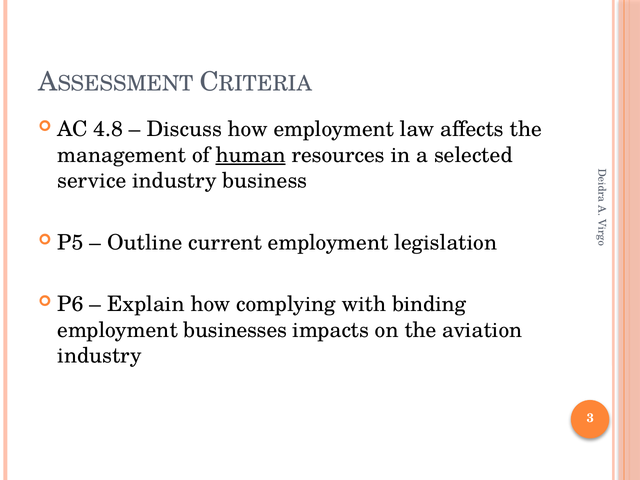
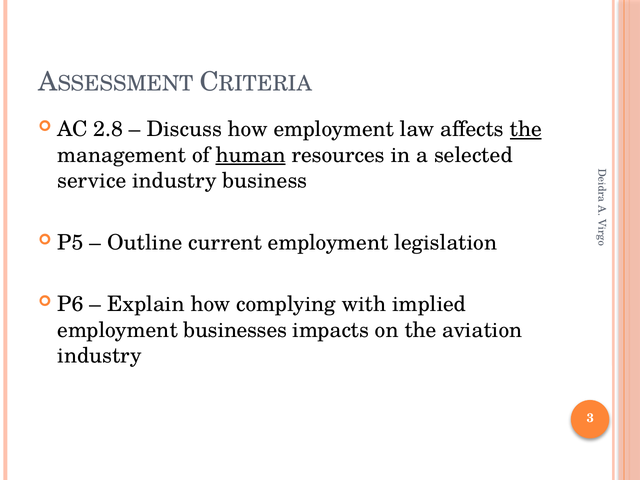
4.8: 4.8 -> 2.8 (108, 129)
the underline: none -> present (526, 129)
binding: binding -> implied (429, 304)
